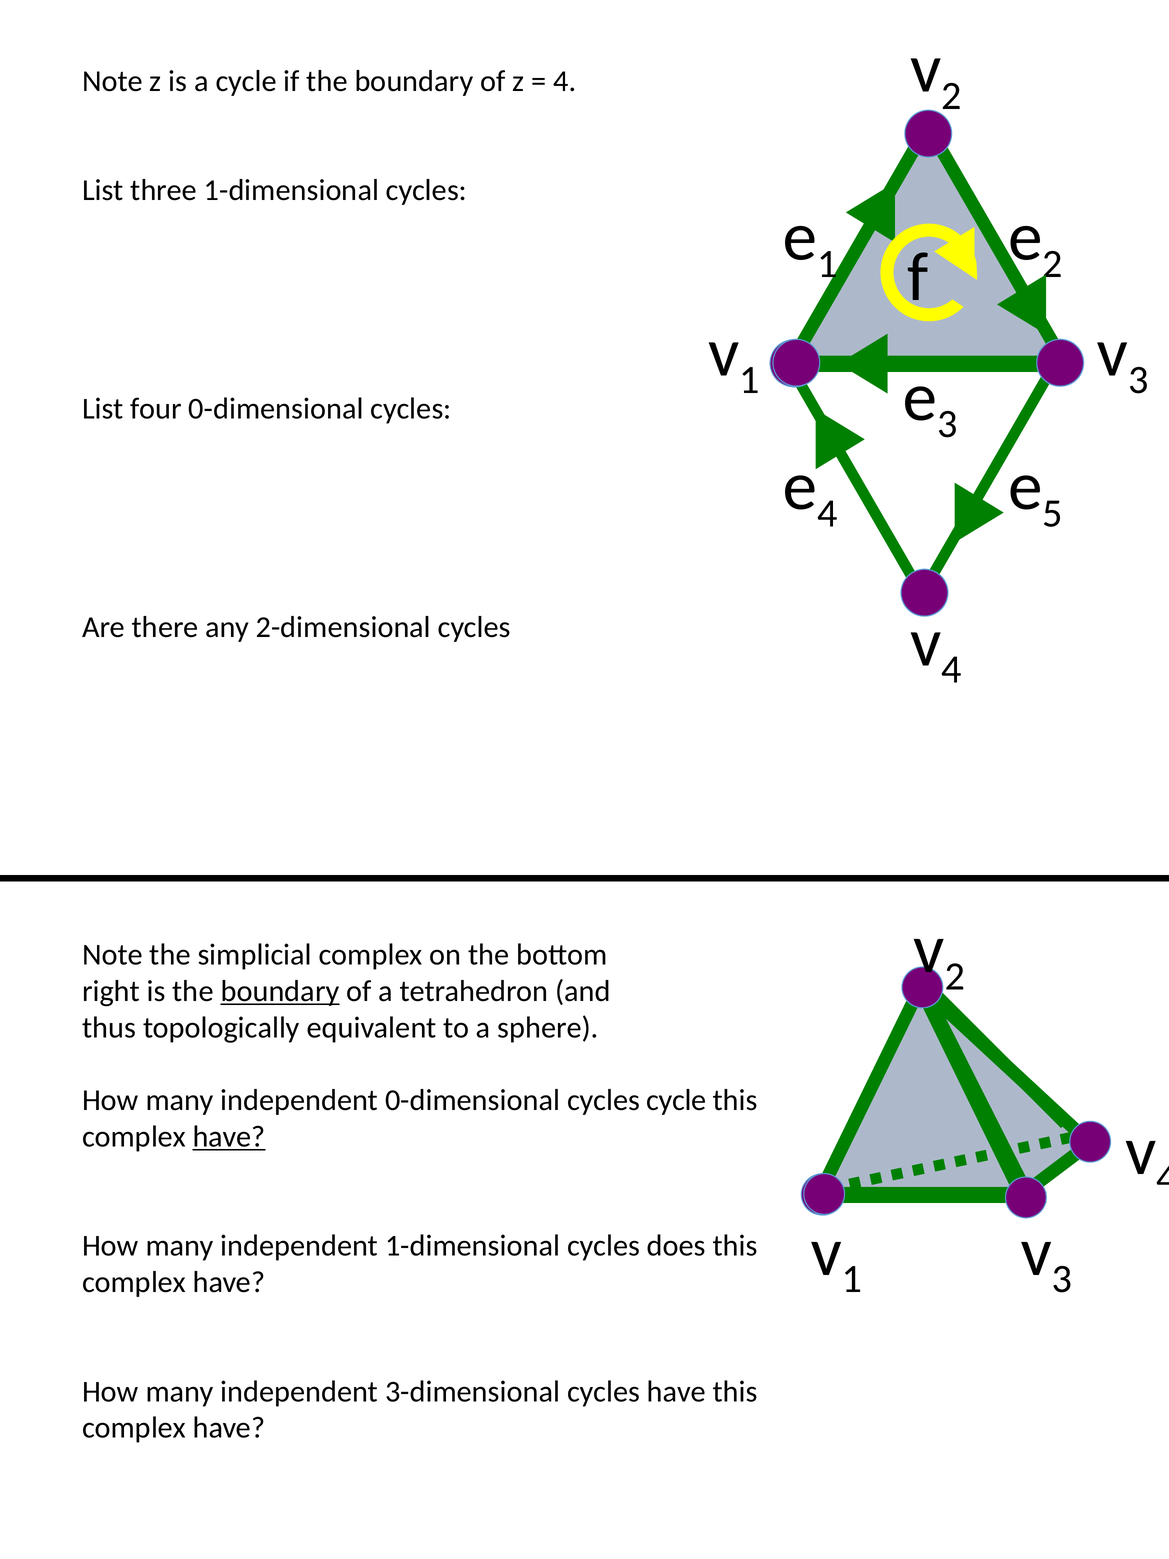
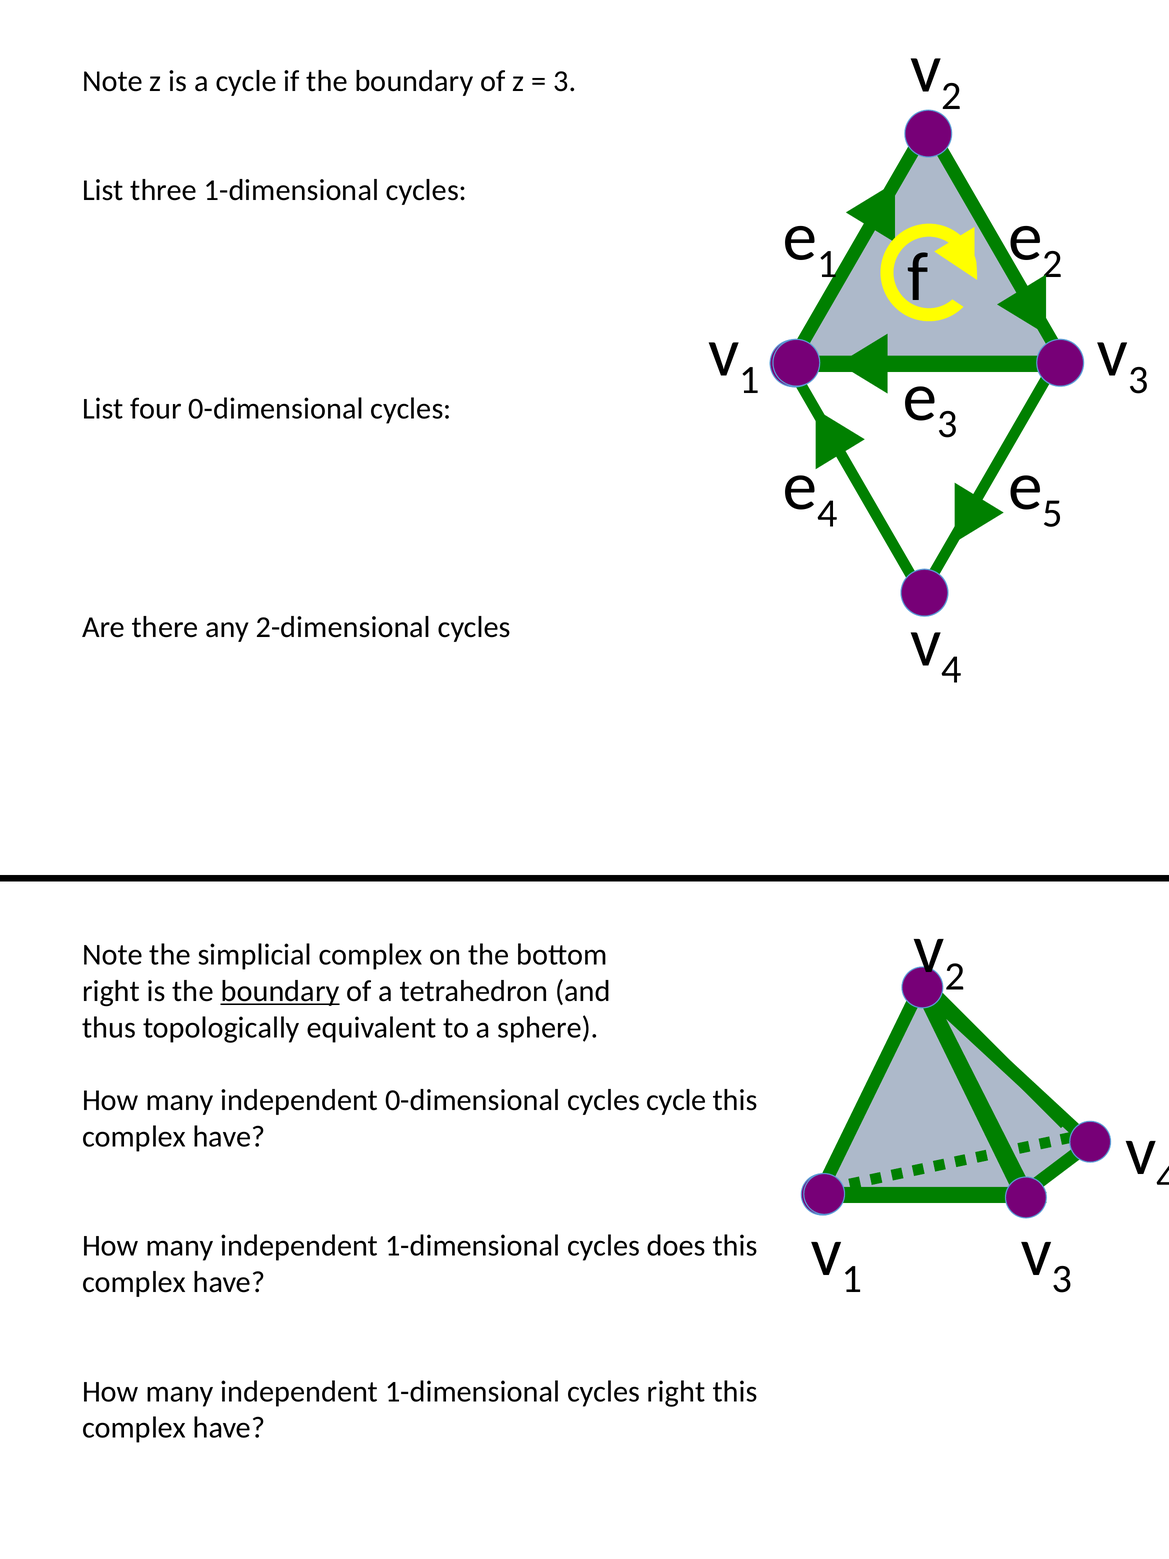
4: 4 -> 3 (565, 81)
have underline: present -> none (229, 1137)
3-dimensional: 3-dimensional -> 1-dimensional (473, 1391)
cycles have: have -> right (676, 1391)
